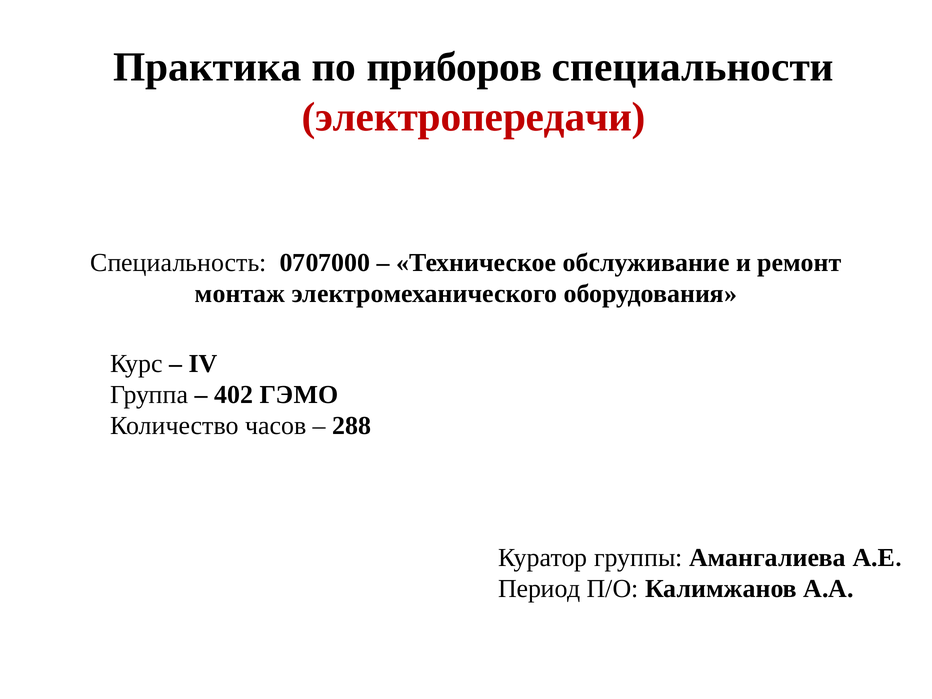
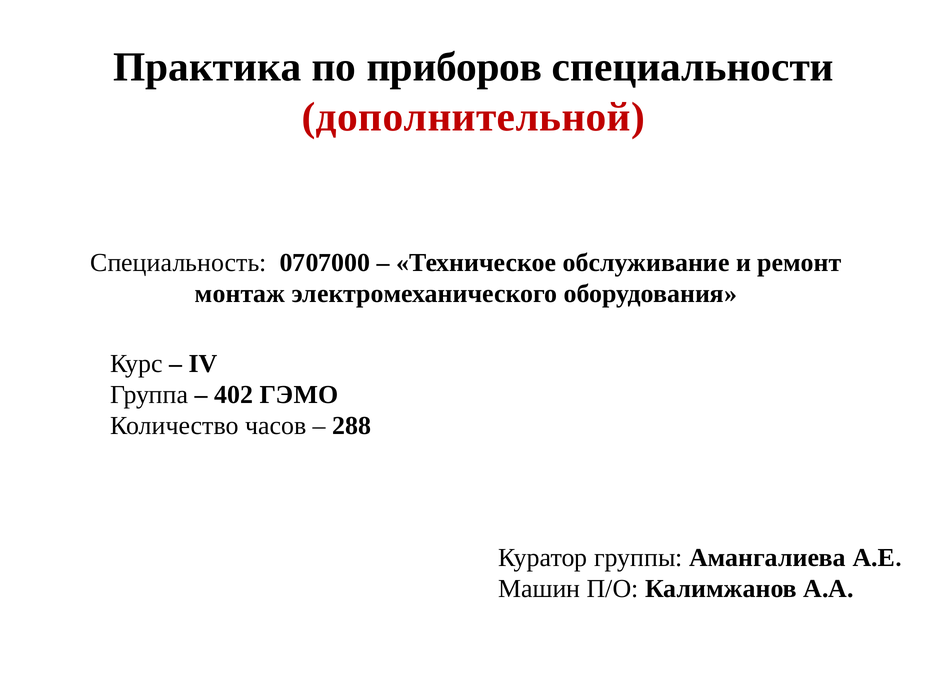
электропередачи: электропередачи -> дополнительной (473, 117)
Период: Период -> Машин (539, 589)
